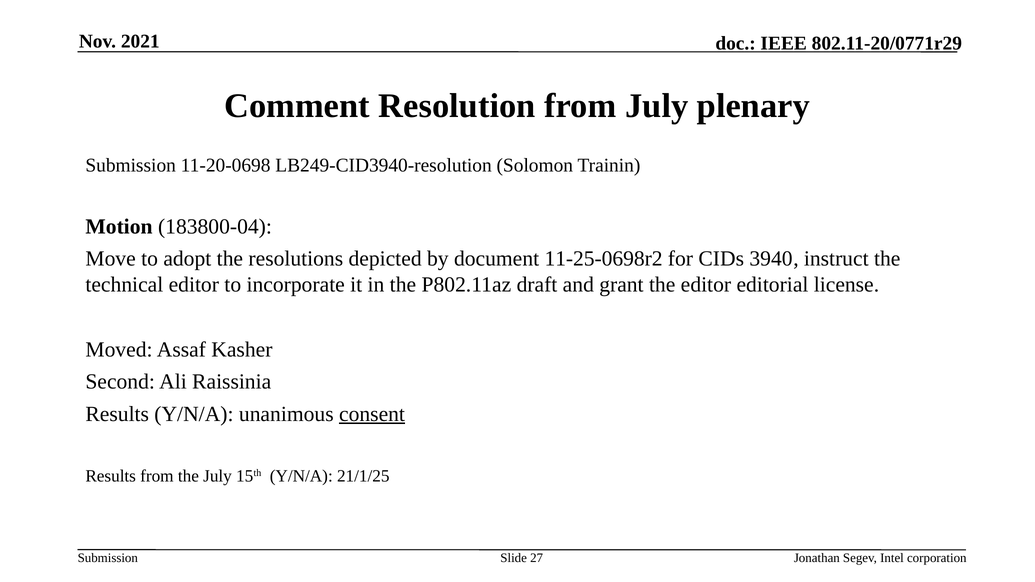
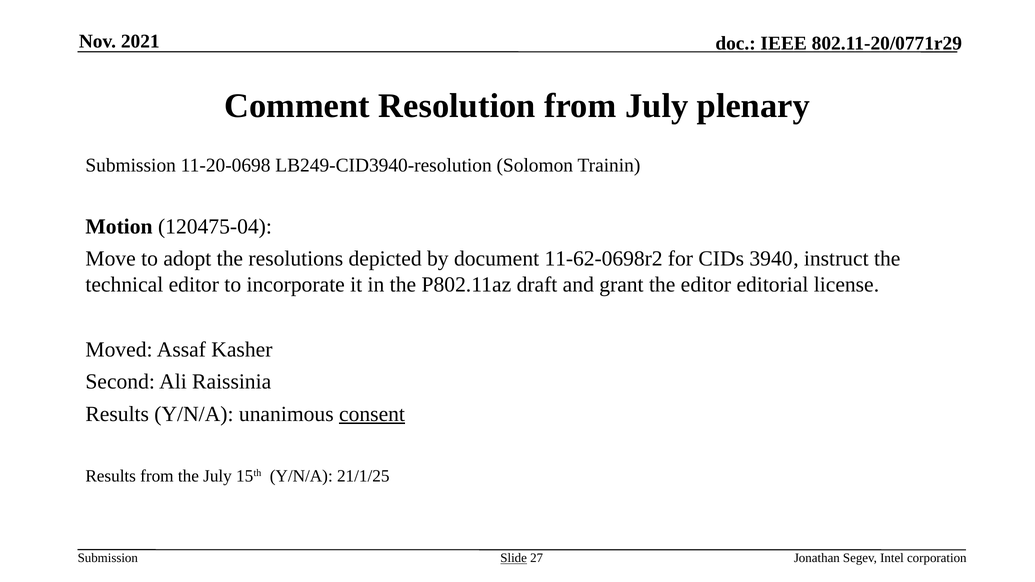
183800-04: 183800-04 -> 120475-04 (215, 227)
11-25-0698r2: 11-25-0698r2 -> 11-62-0698r2 (604, 259)
Slide underline: none -> present (514, 558)
